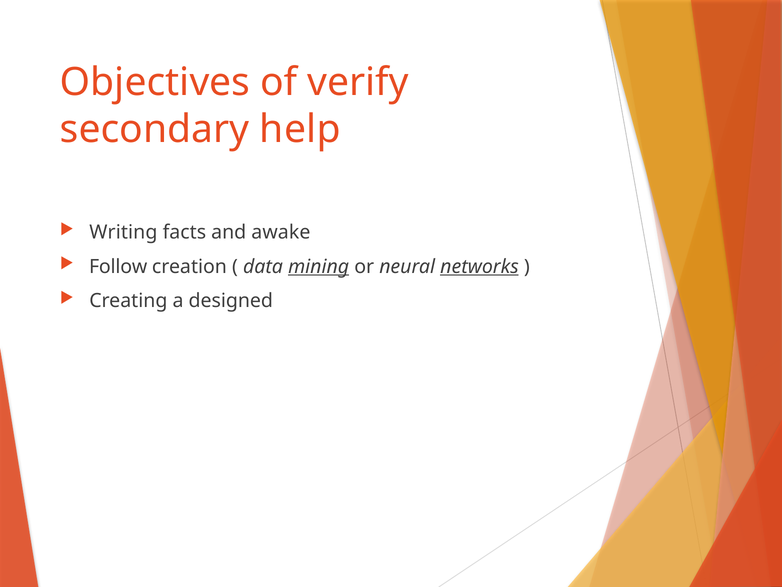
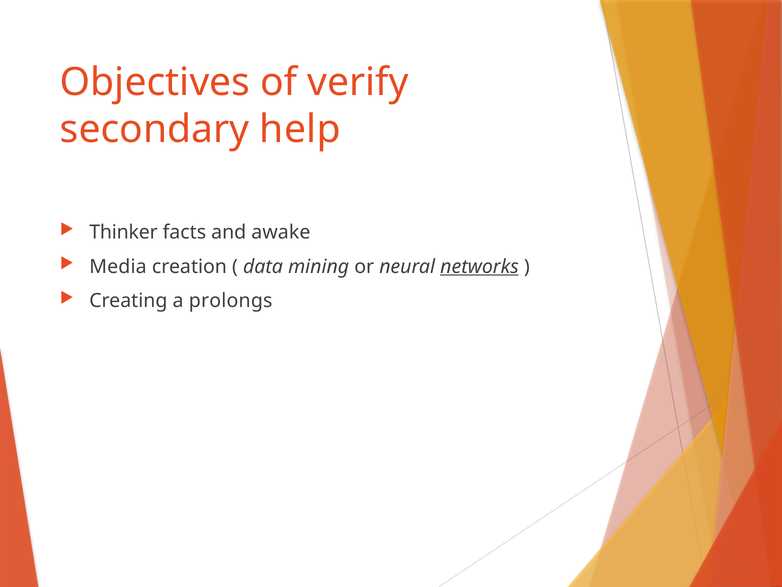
Writing: Writing -> Thinker (124, 232)
Follow: Follow -> Media (118, 266)
mining underline: present -> none (319, 266)
designed: designed -> prolongs (231, 301)
